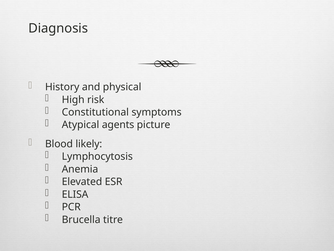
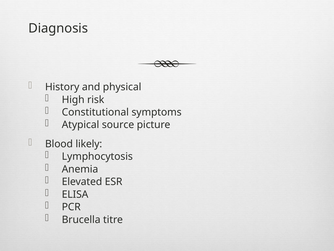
agents: agents -> source (118, 125)
